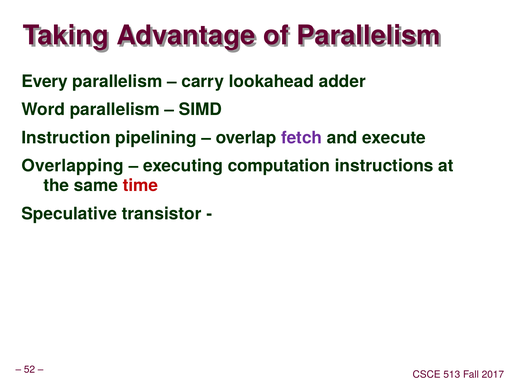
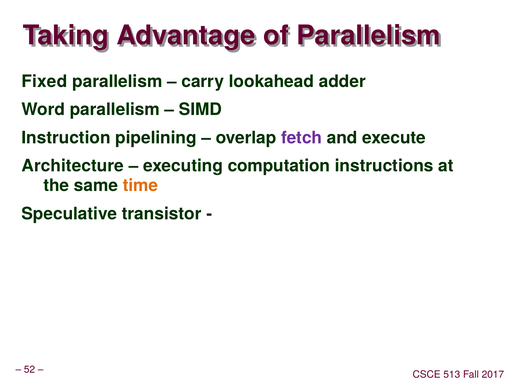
Every: Every -> Fixed (44, 82)
Overlapping: Overlapping -> Architecture (73, 166)
time colour: red -> orange (141, 186)
